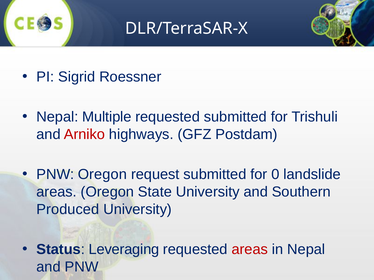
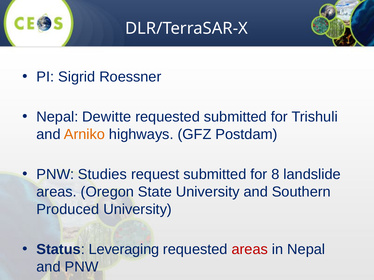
Multiple: Multiple -> Dewitte (107, 117)
Arniko colour: red -> orange (84, 135)
PNW Oregon: Oregon -> Studies (102, 175)
0: 0 -> 8 (275, 175)
